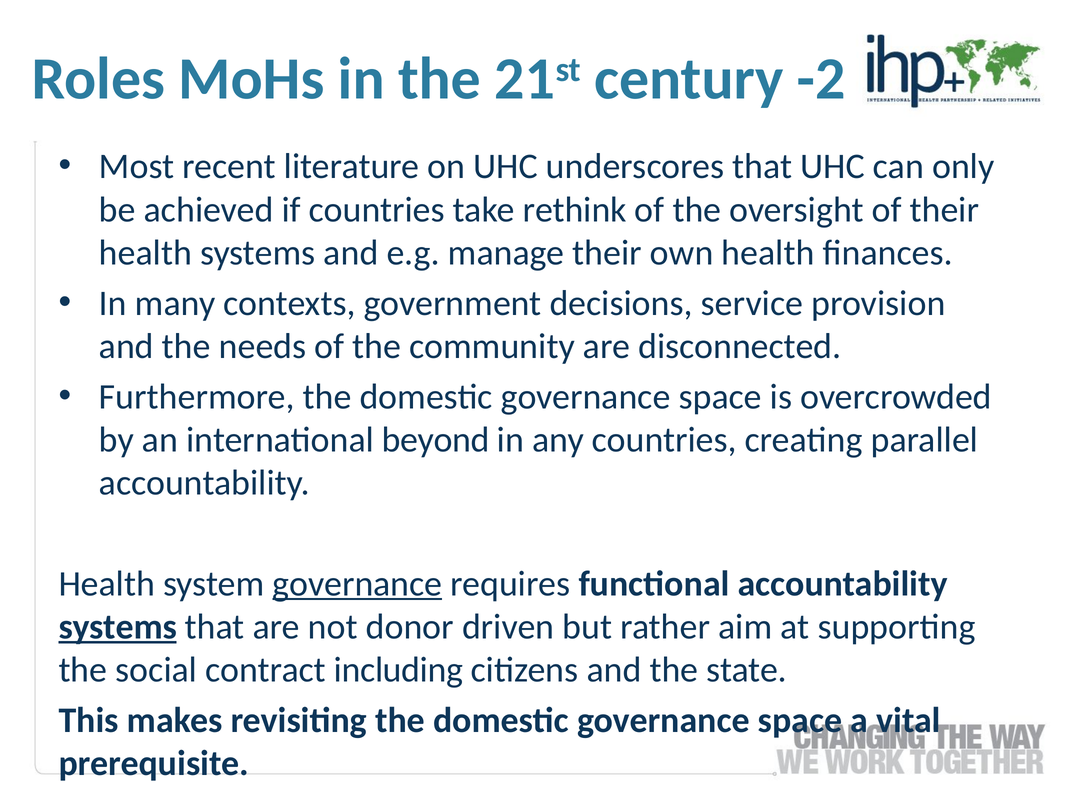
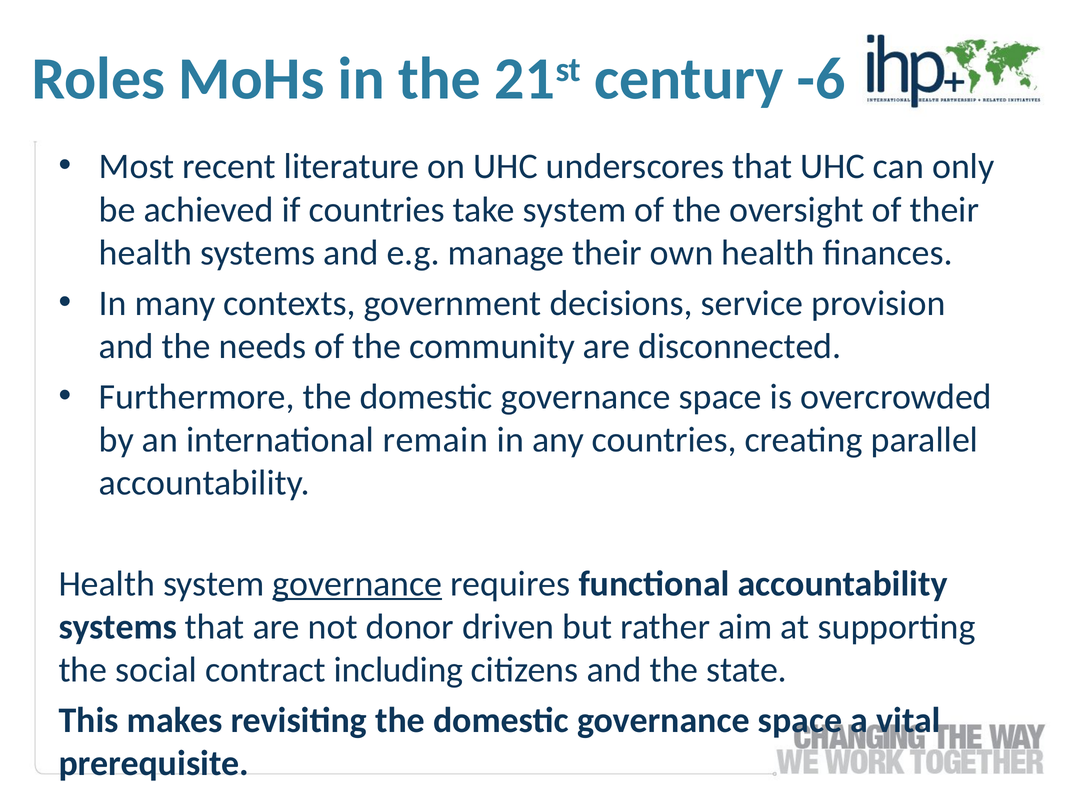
-2: -2 -> -6 (821, 79)
take rethink: rethink -> system (575, 210)
beyond: beyond -> remain (435, 440)
systems underline: present -> none (118, 626)
